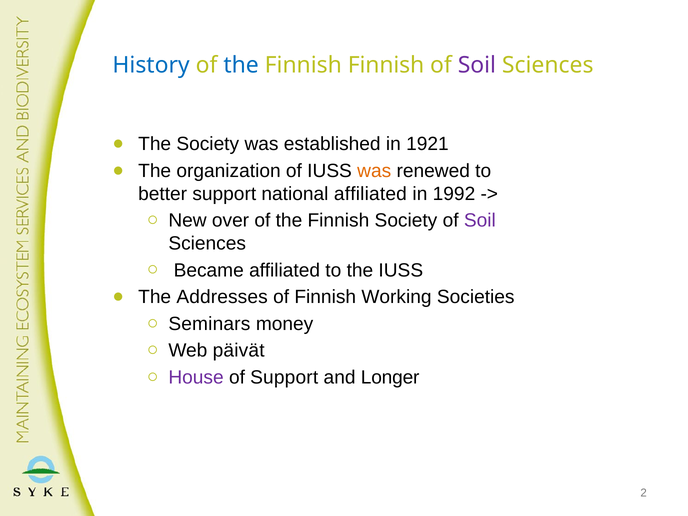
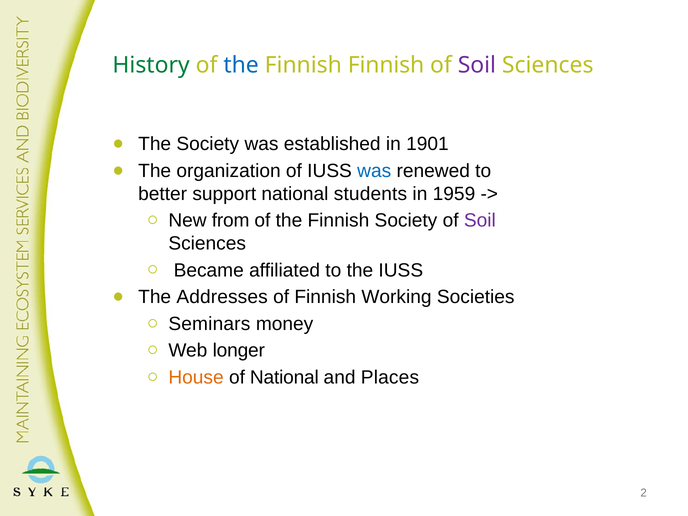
History colour: blue -> green (151, 65)
1921: 1921 -> 1901 (427, 144)
was colour: orange -> blue (374, 171)
national affiliated: affiliated -> students (370, 194)
1992: 1992 -> 1959 (454, 194)
over: over -> from (231, 221)
päivät: päivät -> longer (239, 351)
House colour: purple -> orange (196, 377)
of Support: Support -> National (284, 377)
Longer: Longer -> Places (390, 377)
